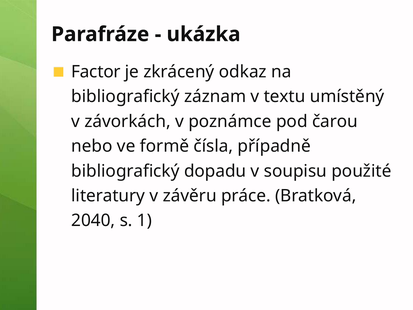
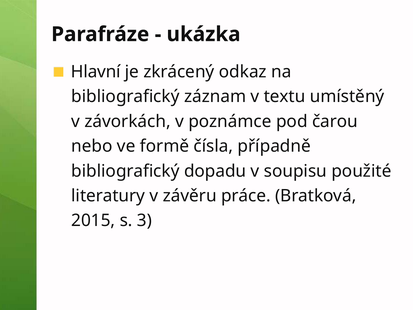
Factor: Factor -> Hlavní (96, 72)
2040: 2040 -> 2015 (93, 220)
1: 1 -> 3 (144, 220)
